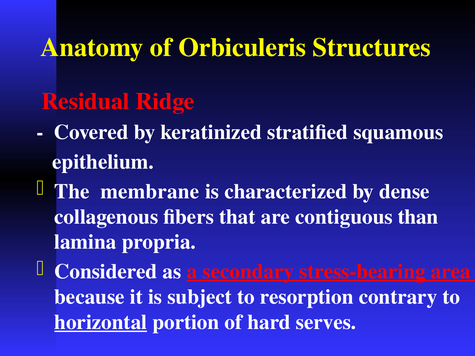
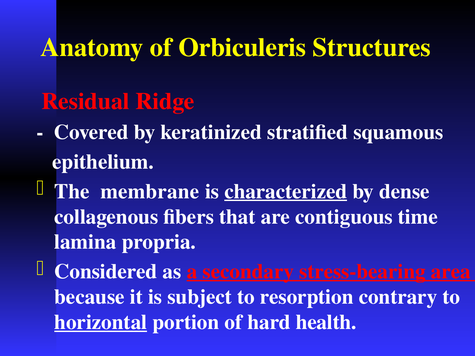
characterized underline: none -> present (286, 192)
than: than -> time (418, 217)
serves: serves -> health (326, 322)
